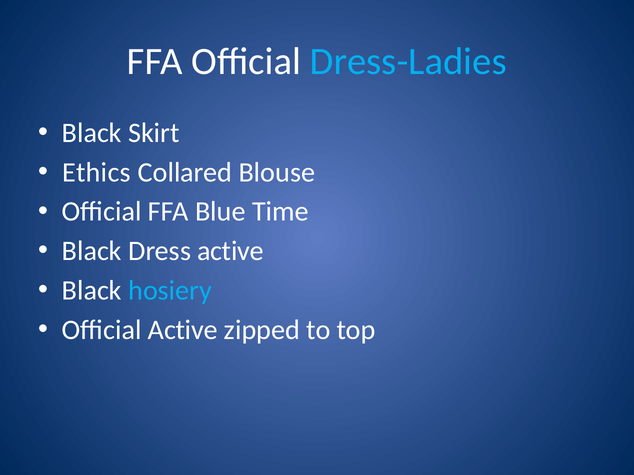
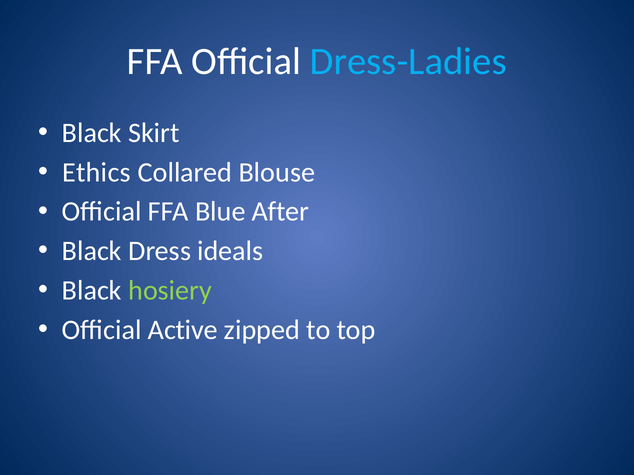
Time: Time -> After (280, 212)
Dress active: active -> ideals (230, 251)
hosiery colour: light blue -> light green (170, 291)
